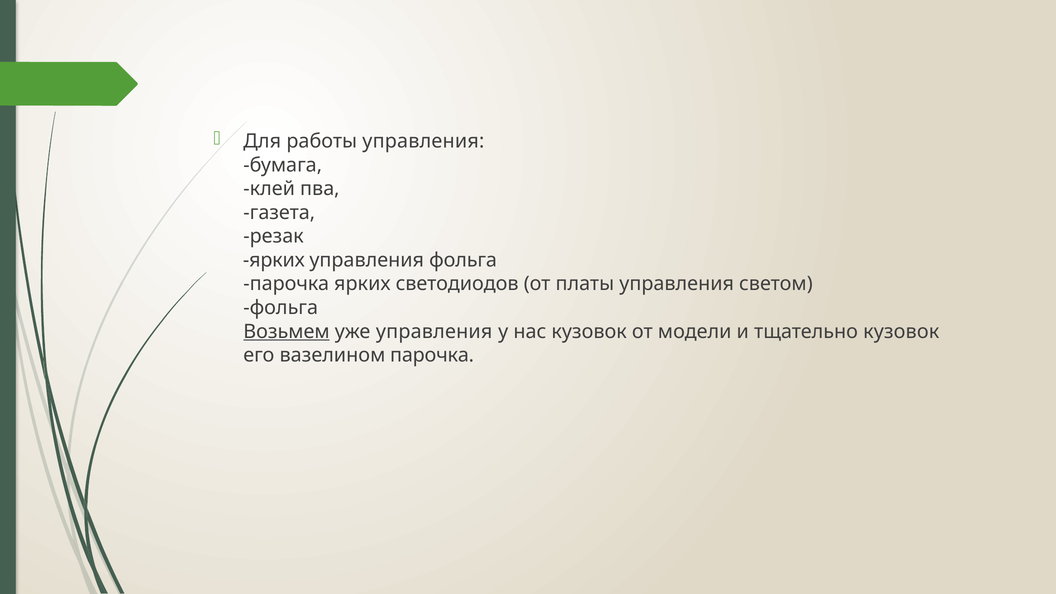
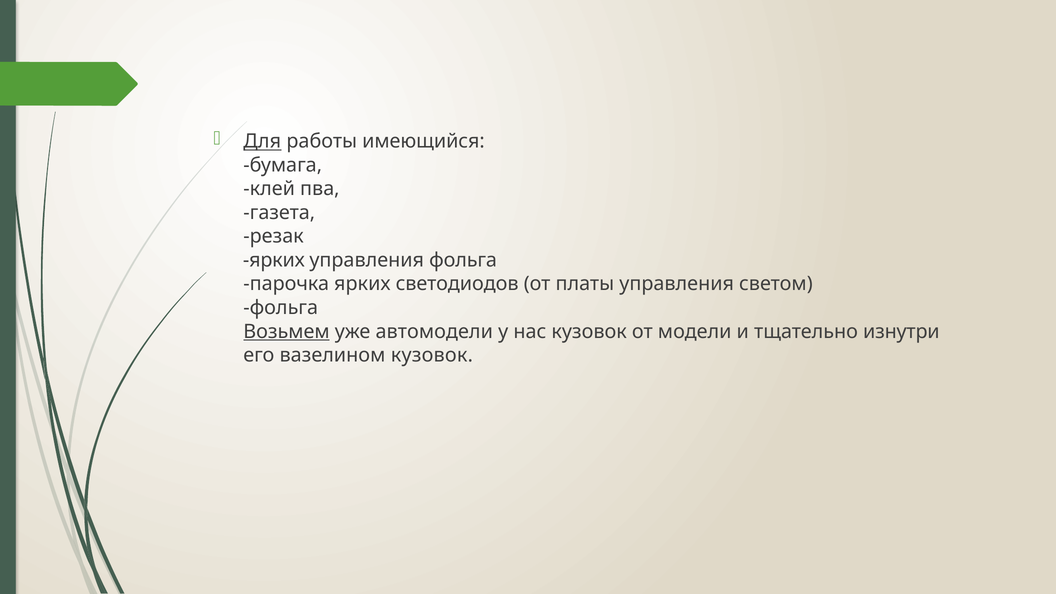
Для underline: none -> present (262, 141)
работы управления: управления -> имеющийся (423, 141)
уже управления: управления -> автомодели (434, 331)
тщательно кузовок: кузовок -> изнутри (901, 331)
вазелином парочка: парочка -> кузовок (432, 355)
